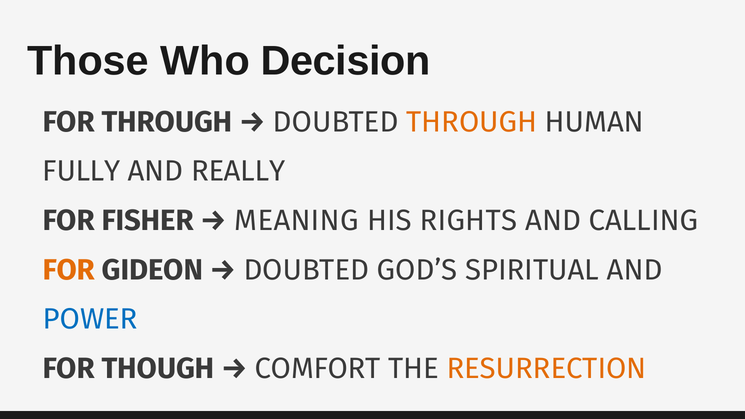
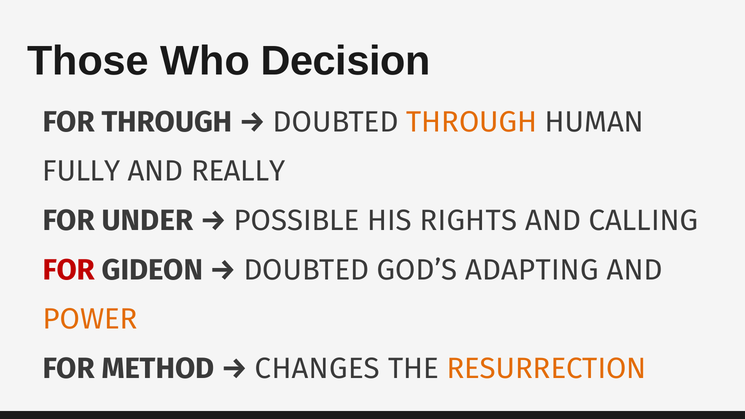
FISHER: FISHER -> UNDER (148, 221)
MEANING: MEANING -> POSSIBLE (297, 221)
FOR colour: orange -> red (69, 270)
SPIRITUAL: SPIRITUAL -> ADAPTING (532, 270)
POWER colour: blue -> orange (90, 319)
THOUGH: THOUGH -> METHOD (158, 369)
COMFORT: COMFORT -> CHANGES (317, 369)
